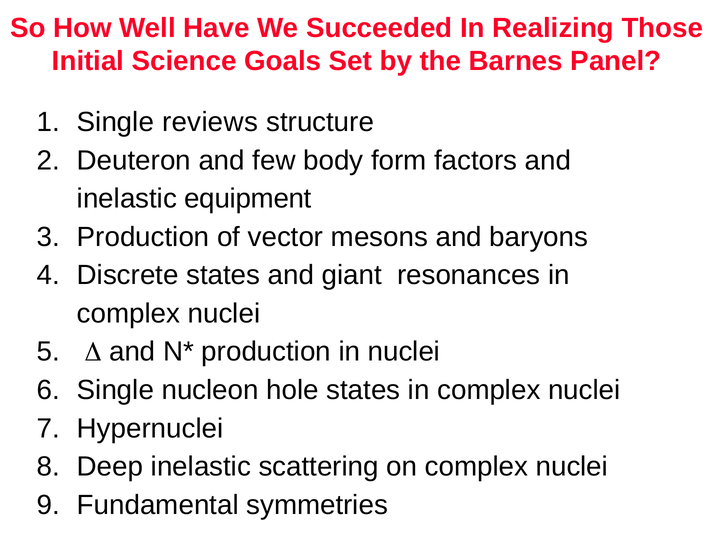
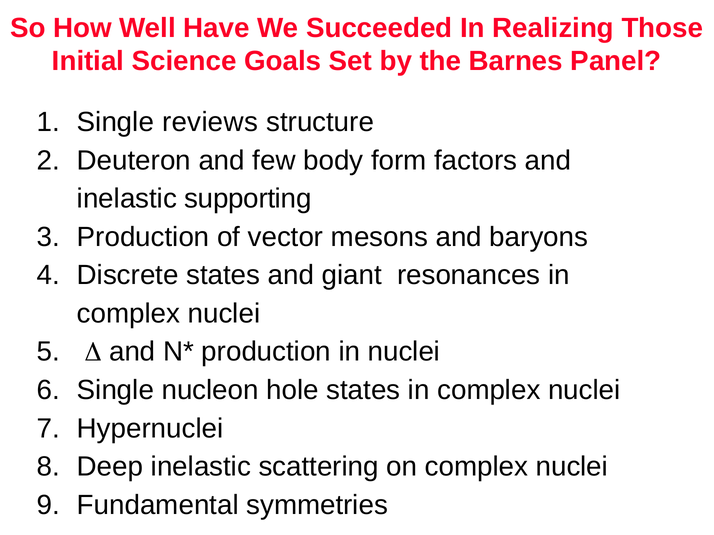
equipment: equipment -> supporting (248, 199)
